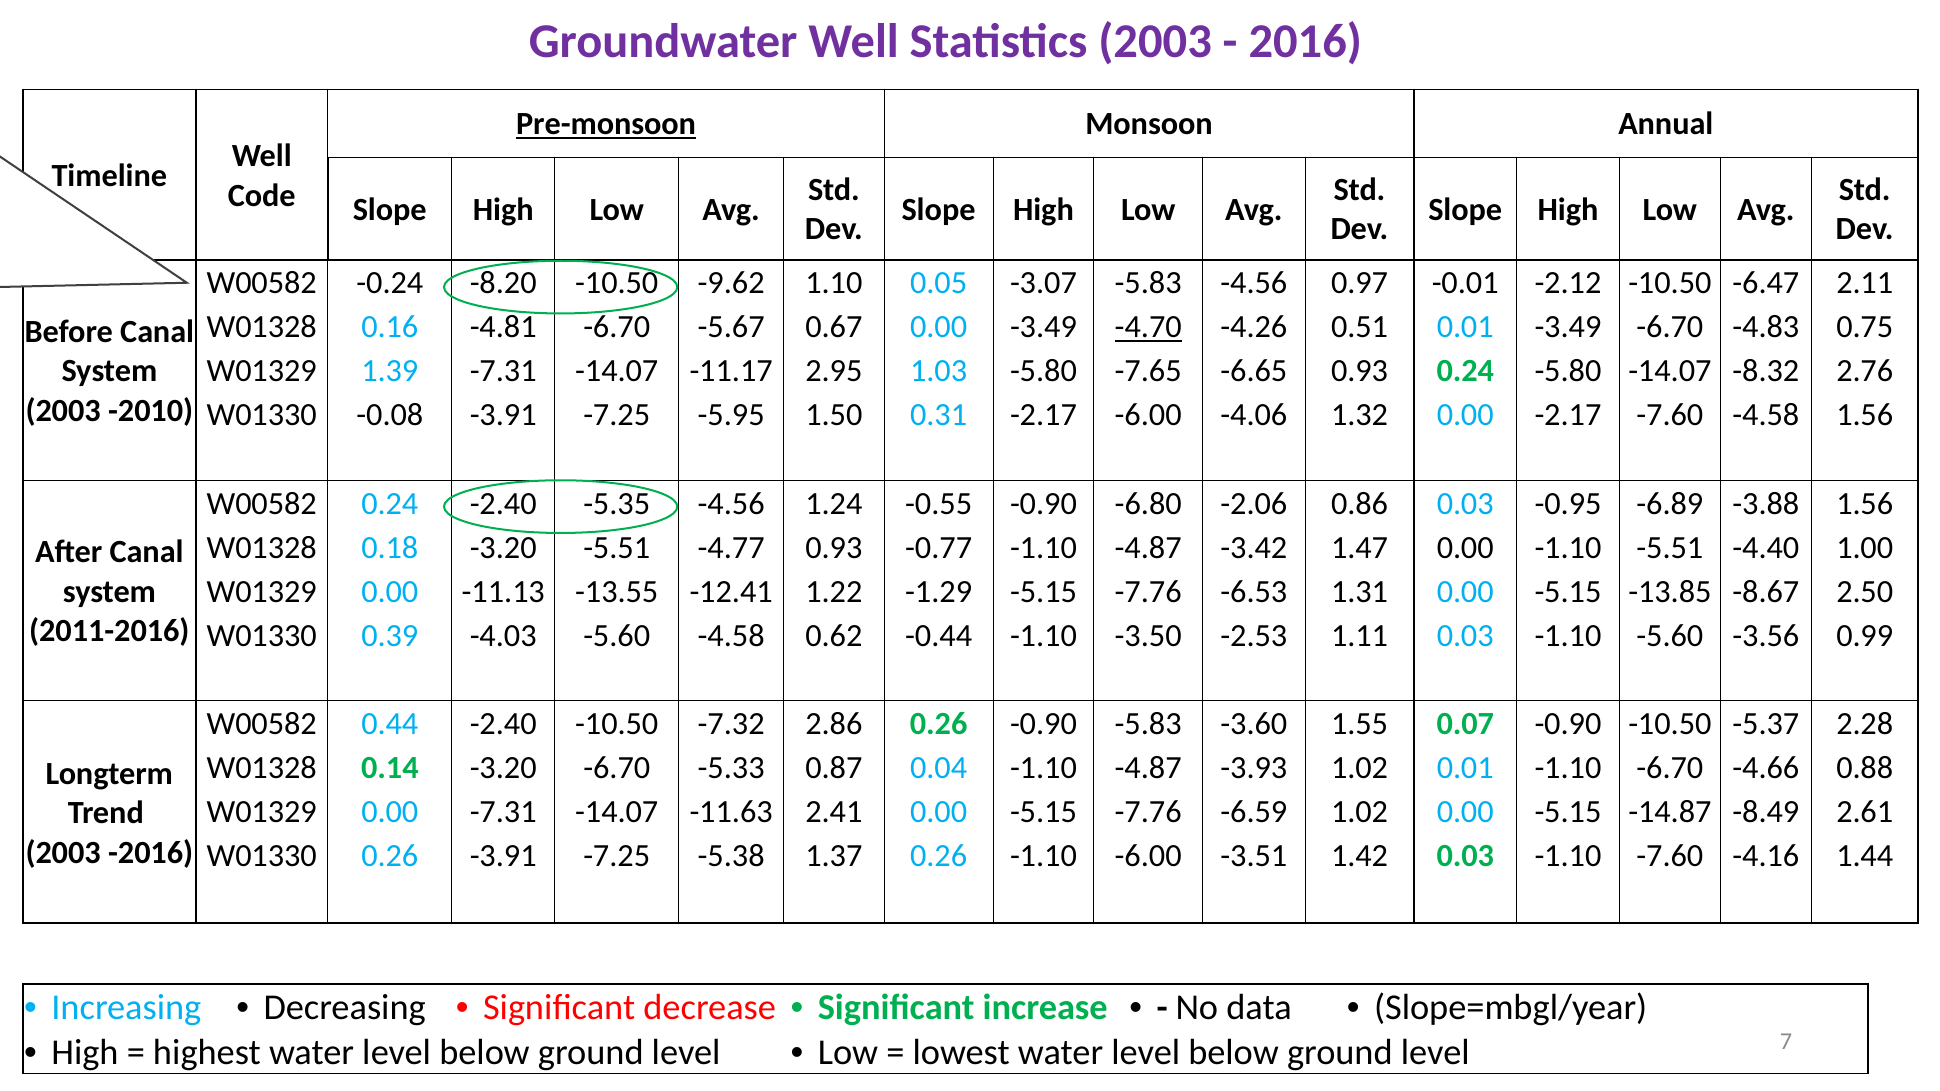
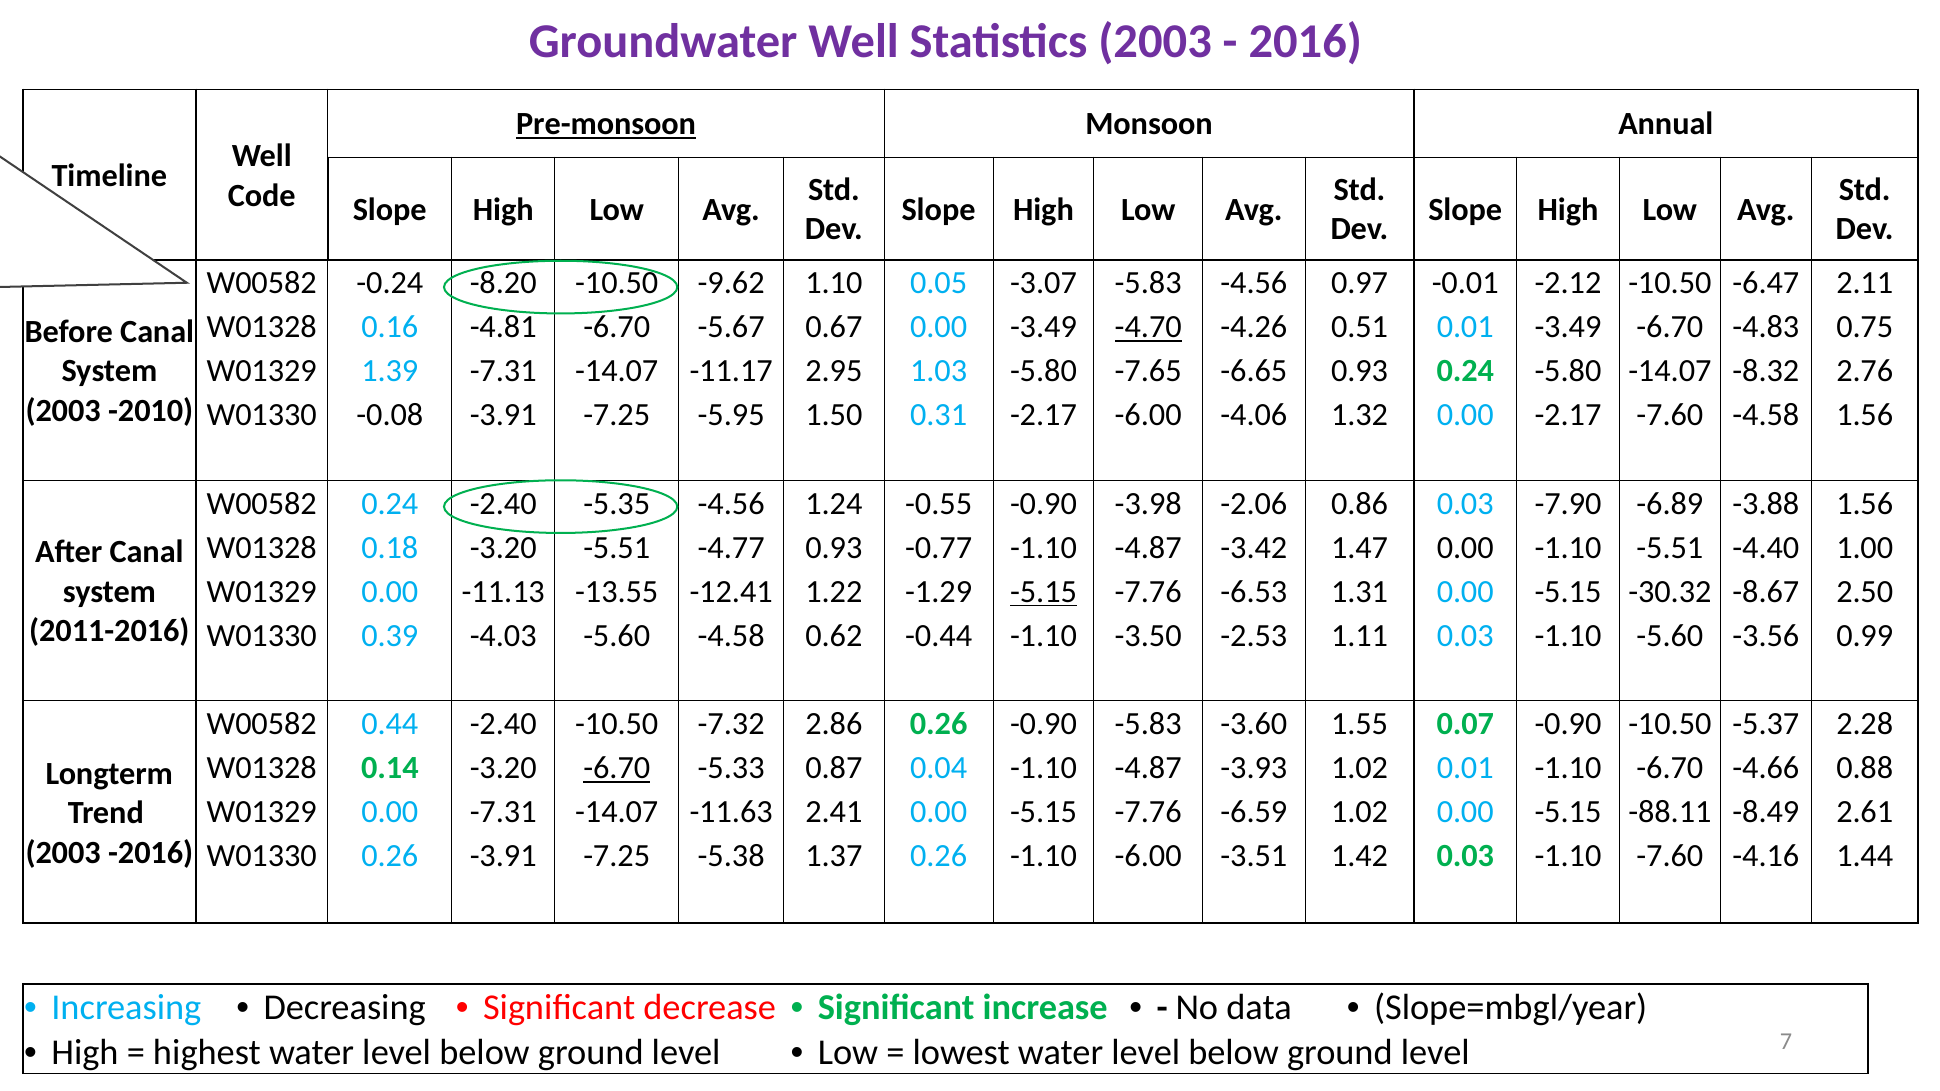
-6.80: -6.80 -> -3.98 (1148, 504)
-0.95: -0.95 -> -7.90 (1568, 504)
-5.15 underline: none -> present (1043, 592)
-13.85: -13.85 -> -30.32 (1670, 592)
-6.70 underline: none -> present (617, 768)
-14.87: -14.87 -> -88.11 (1670, 812)
